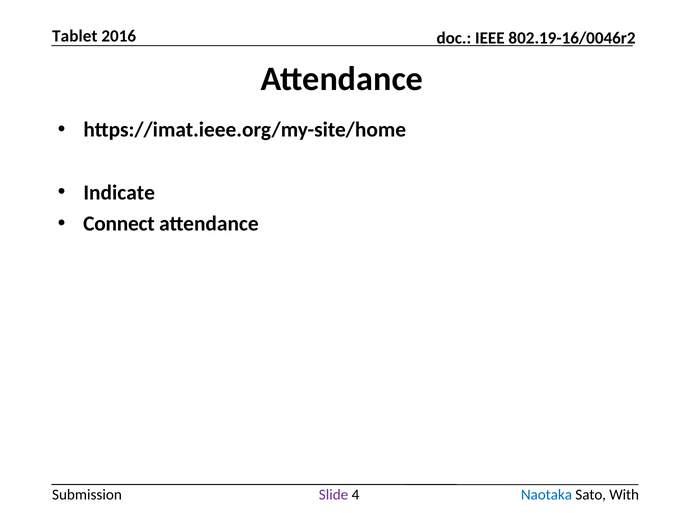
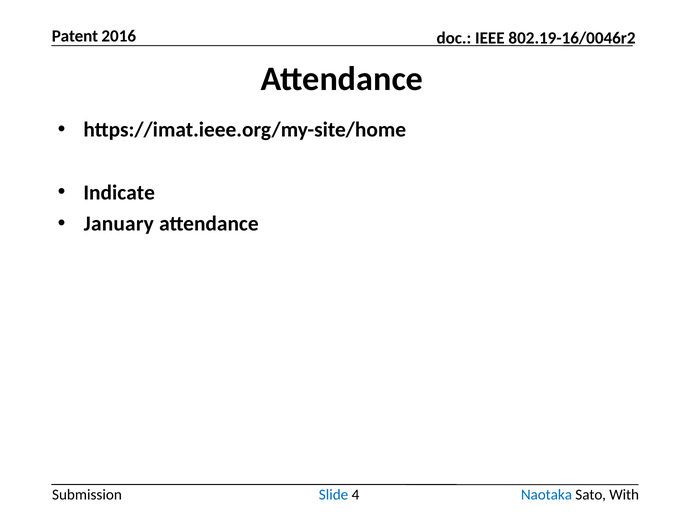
Tablet: Tablet -> Patent (75, 36)
Connect: Connect -> January (119, 224)
Slide colour: purple -> blue (334, 495)
